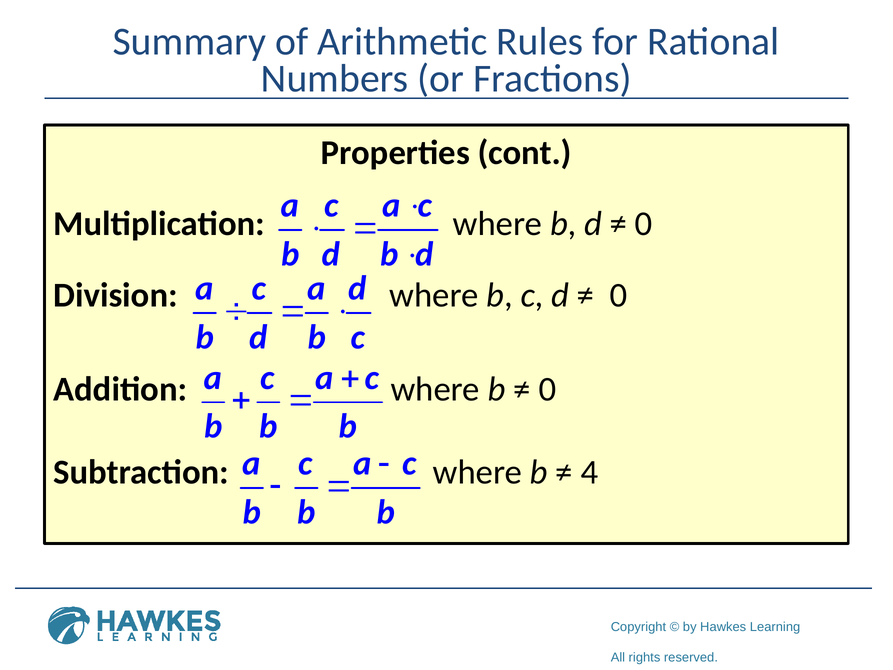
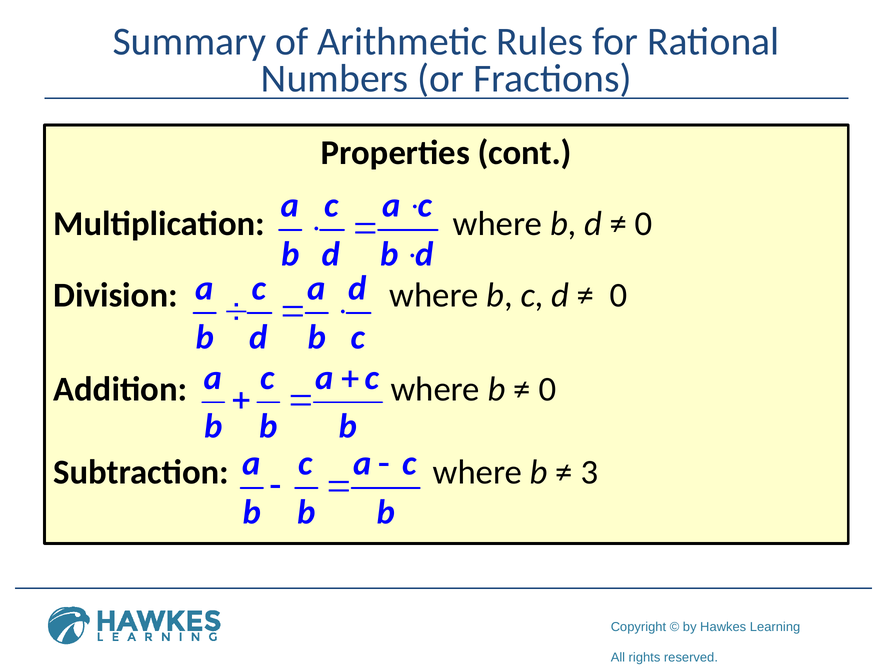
4: 4 -> 3 (589, 472)
